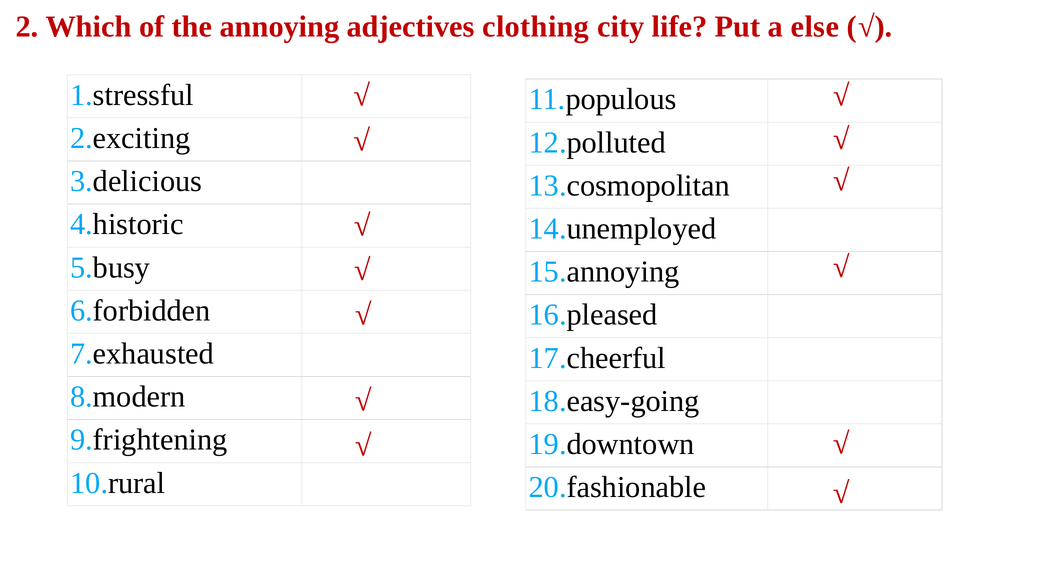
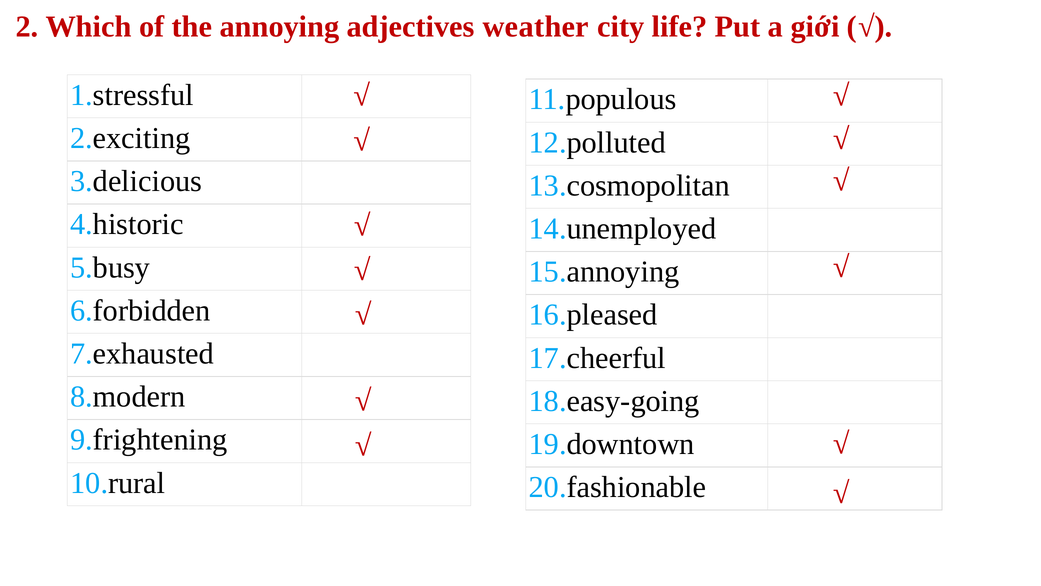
clothing: clothing -> weather (536, 27)
else: else -> giới (815, 27)
